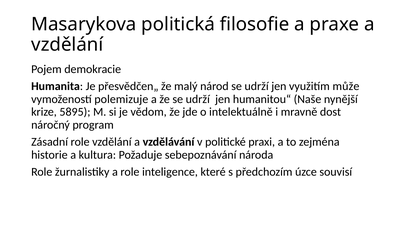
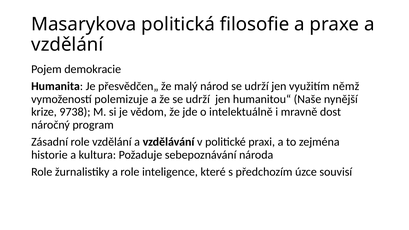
může: může -> němž (346, 86)
5895: 5895 -> 9738 (75, 112)
